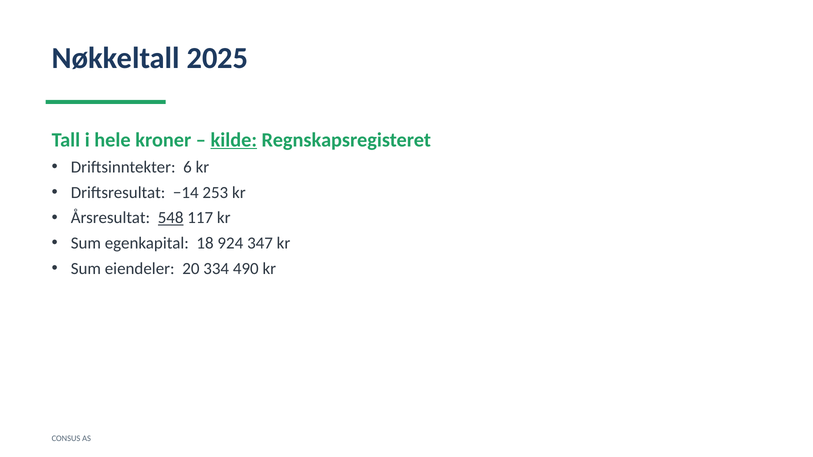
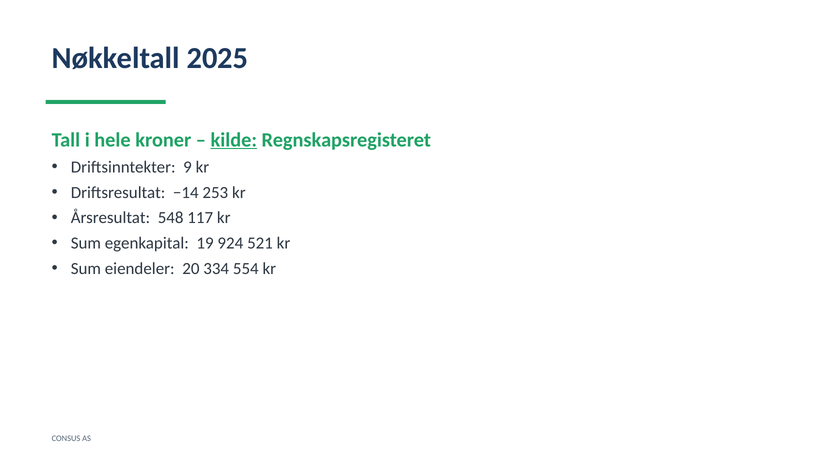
6: 6 -> 9 (187, 167)
548 underline: present -> none (171, 218)
18: 18 -> 19 (205, 243)
347: 347 -> 521 (260, 243)
490: 490 -> 554 (246, 269)
